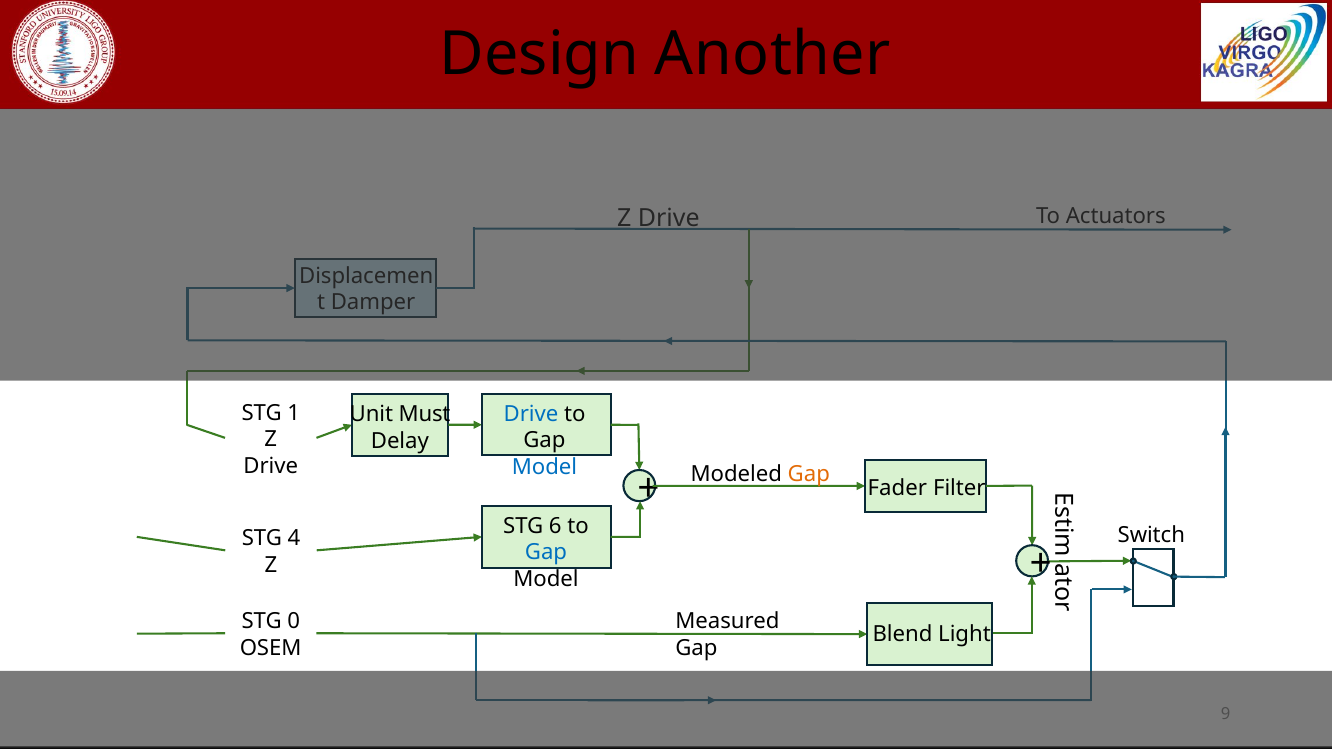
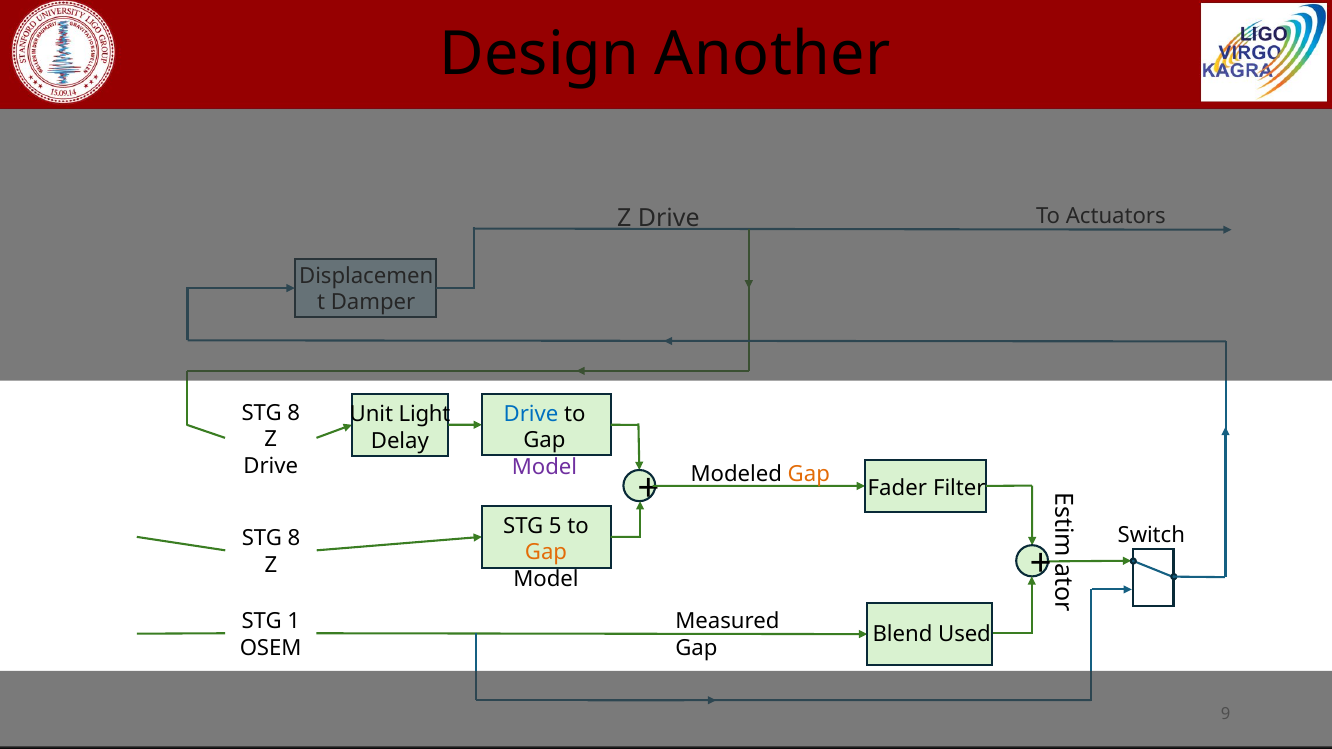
1: 1 -> 8 (294, 413)
Must: Must -> Light (425, 414)
Model colour: blue -> purple (545, 467)
6: 6 -> 5 (555, 526)
4: 4 -> 8 (294, 539)
Gap colour: blue -> orange (546, 553)
0: 0 -> 1 (294, 622)
Light: Light -> Used (965, 635)
